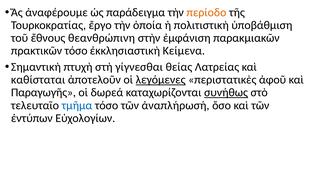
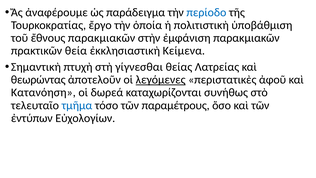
περίοδο colour: orange -> blue (206, 12)
ἔθνους θεανθρώπινη: θεανθρώπινη -> παρακμιακῶν (102, 38)
πρακτικῶν τόσο: τόσο -> θεία (76, 51)
καθίσταται: καθίσταται -> θεωρώντας (38, 80)
Παραγωγῆς: Παραγωγῆς -> Κατανόηση (43, 92)
συνήθως underline: present -> none (226, 92)
ἀναπλήρωσή: ἀναπλήρωσή -> παραμέτρους (176, 105)
